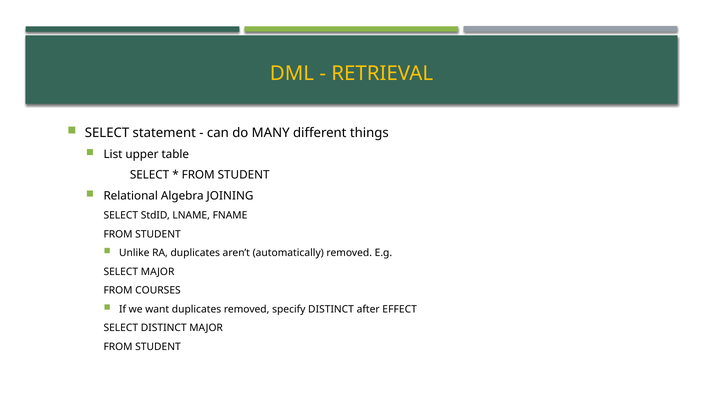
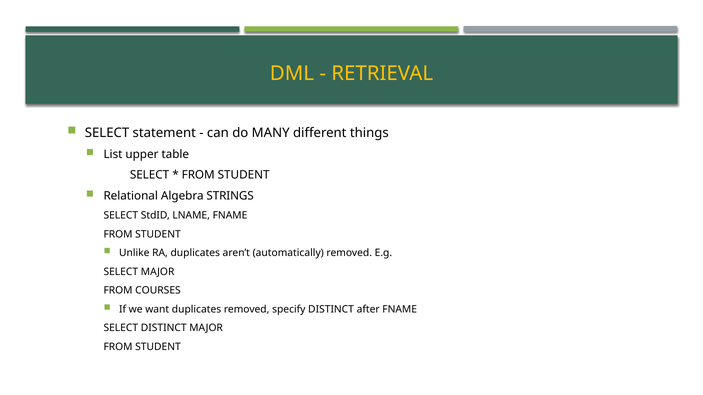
JOINING: JOINING -> STRINGS (230, 196)
after EFFECT: EFFECT -> FNAME (400, 309)
